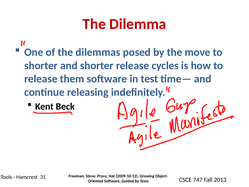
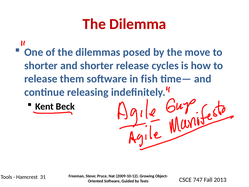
test: test -> fish (149, 79)
